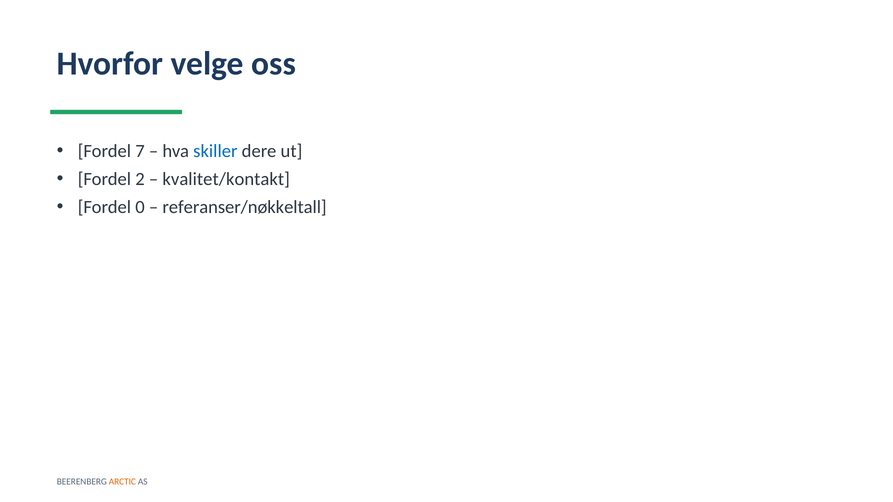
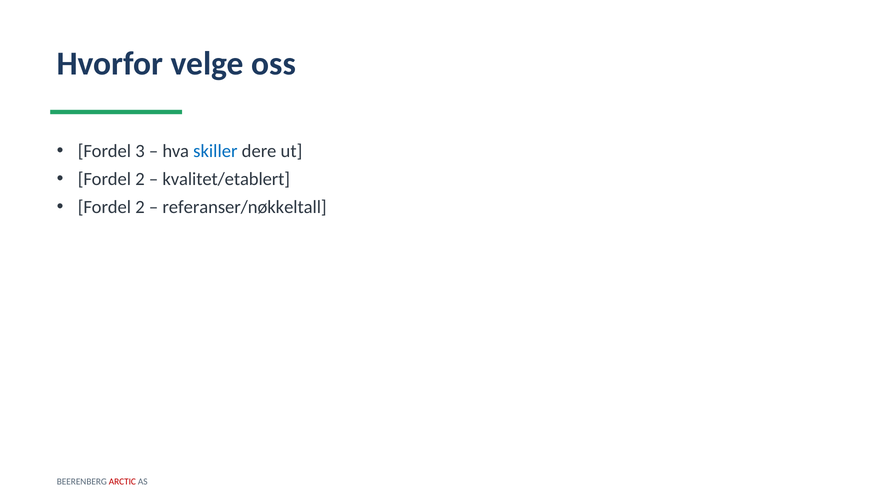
7: 7 -> 3 (140, 151)
kvalitet/kontakt: kvalitet/kontakt -> kvalitet/etablert (226, 179)
0: 0 -> 2 (140, 207)
ARCTIC colour: orange -> red (122, 482)
